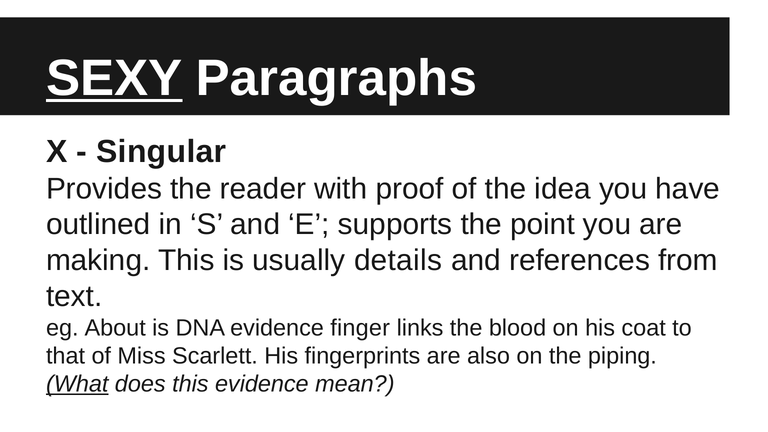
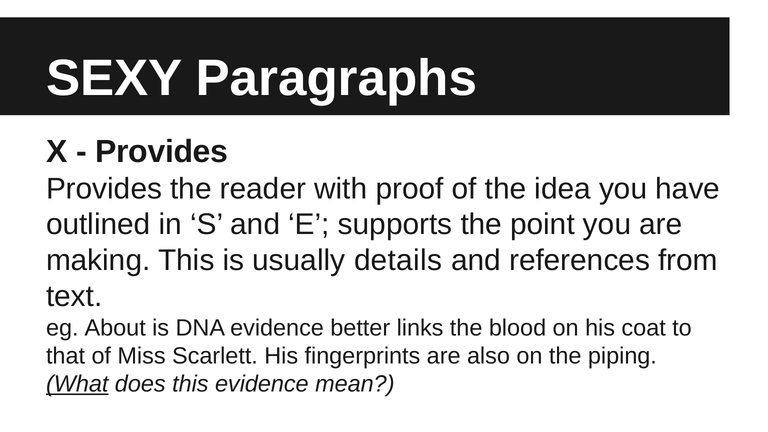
SEXY underline: present -> none (114, 78)
Singular: Singular -> Provides (162, 152)
finger: finger -> better (360, 328)
